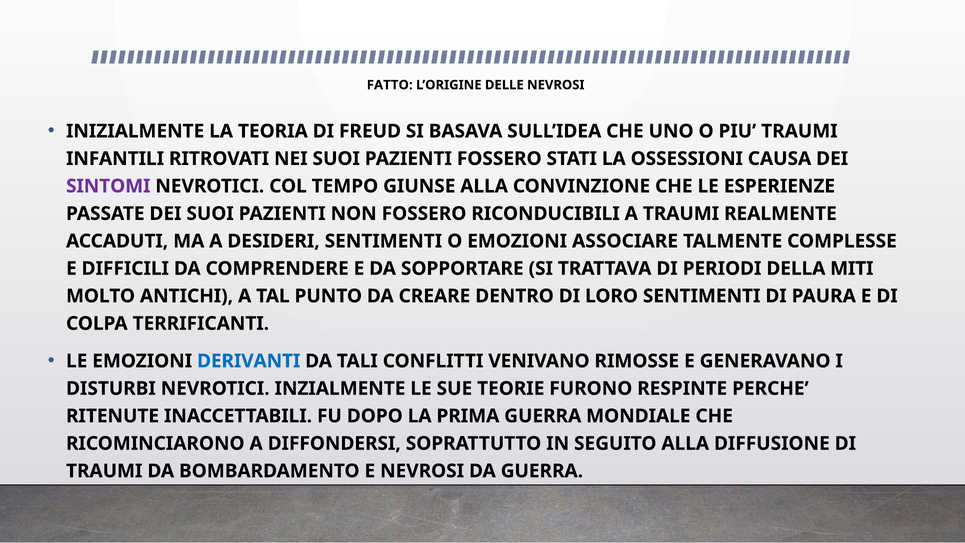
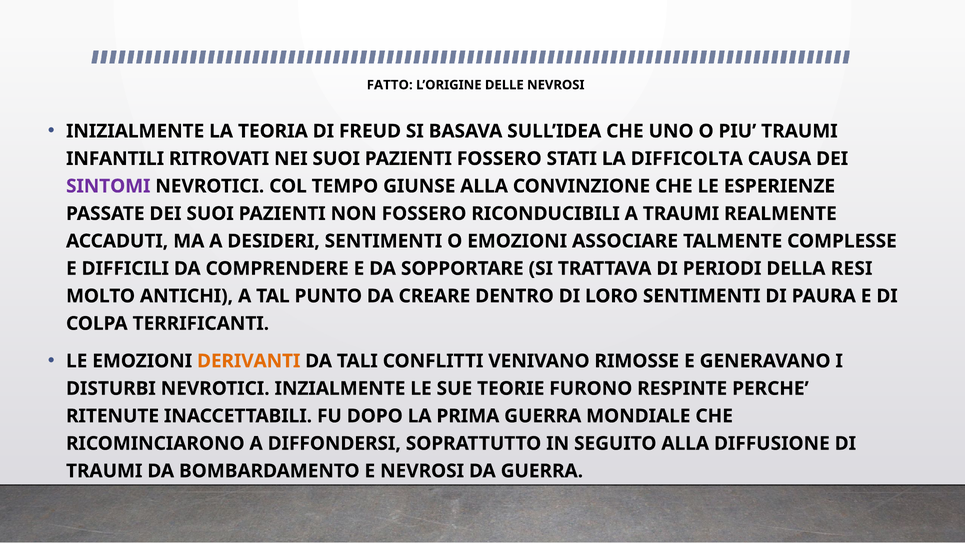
OSSESSIONI: OSSESSIONI -> DIFFICOLTA (687, 159)
MITI: MITI -> RESI (852, 268)
DERIVANTI colour: blue -> orange (249, 361)
